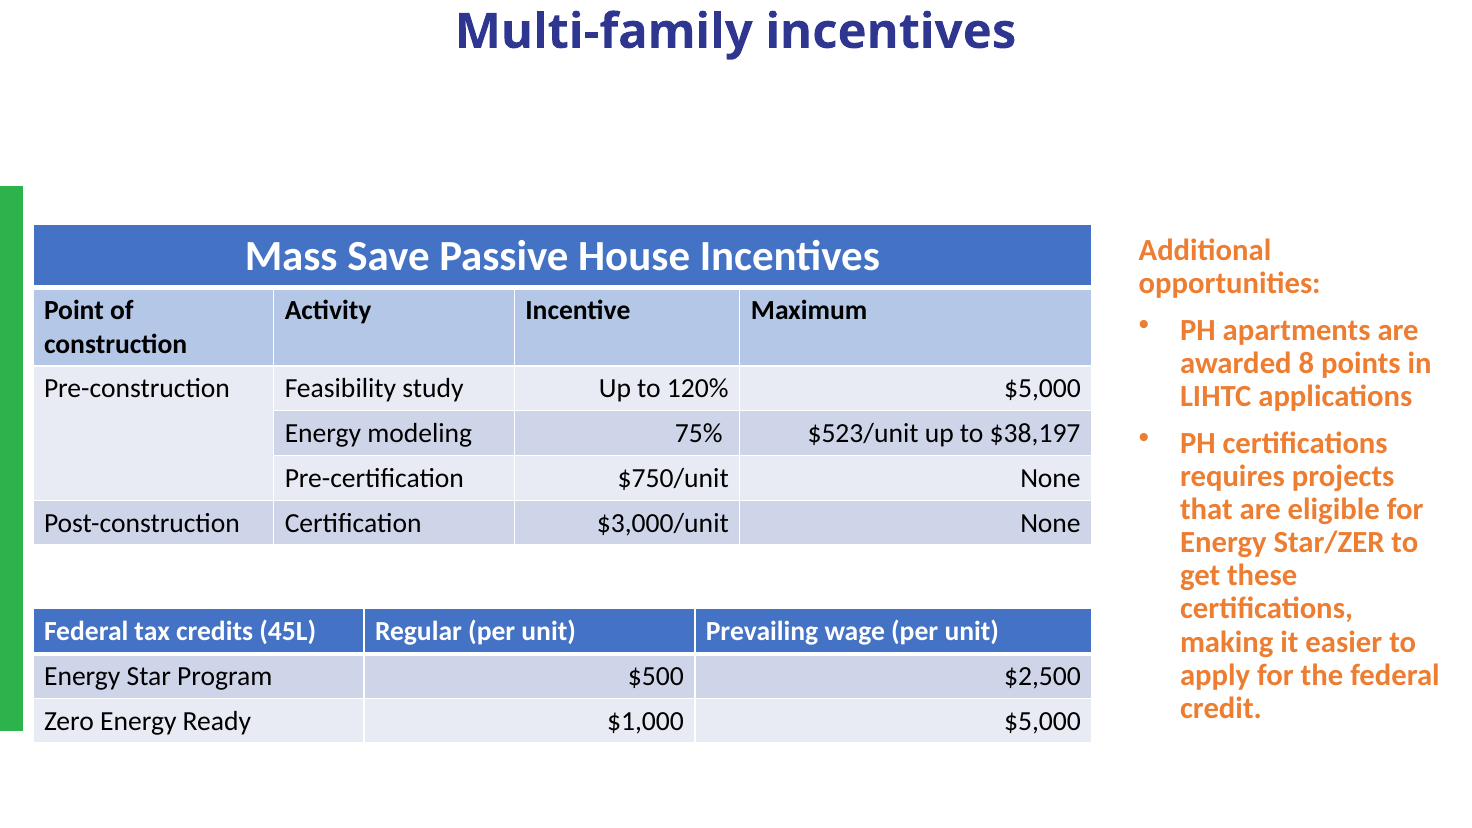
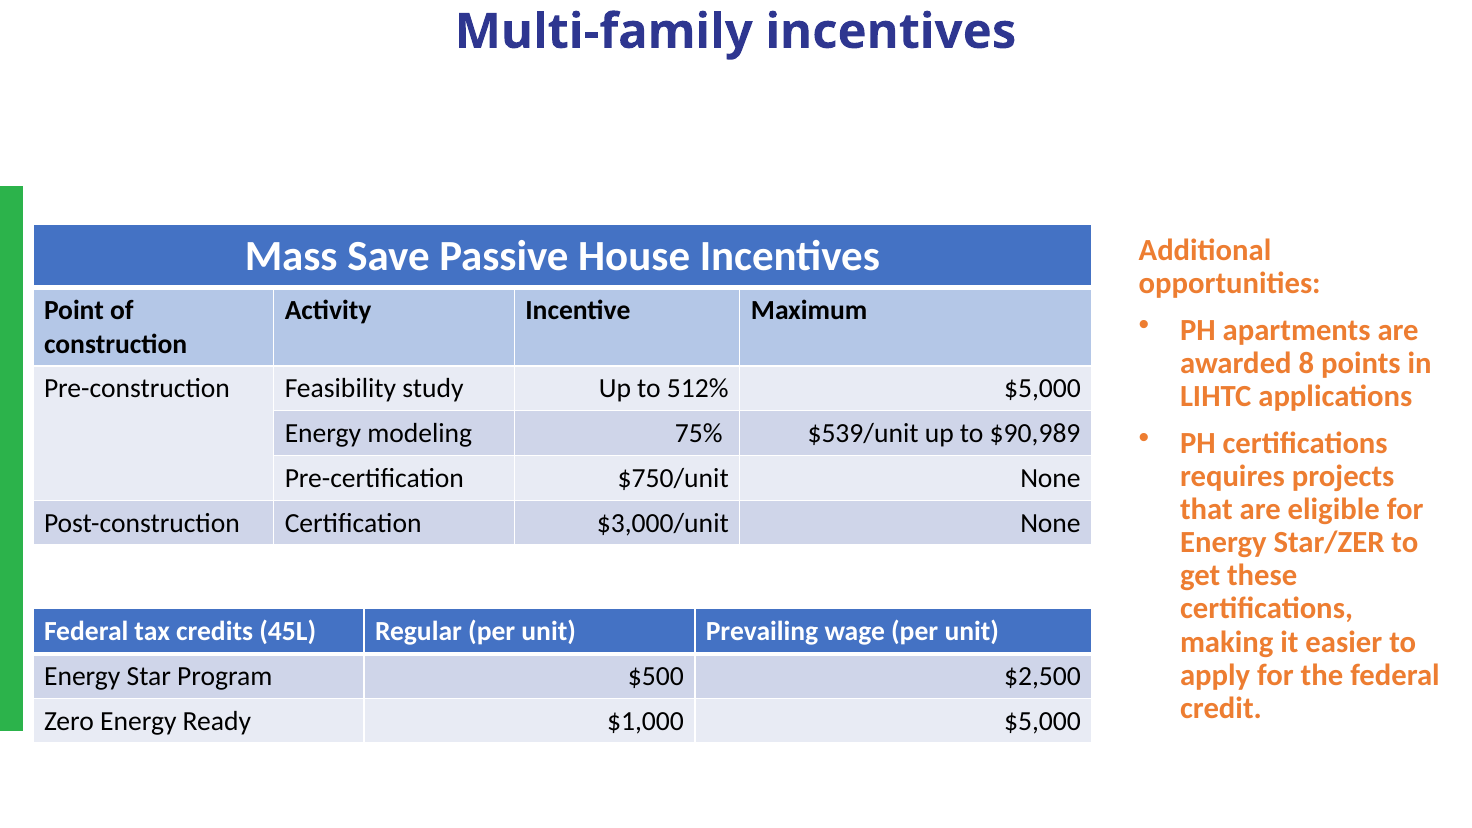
120%: 120% -> 512% (698, 389)
$523/unit: $523/unit -> $539/unit (863, 433)
$38,197: $38,197 -> $90,989 (1035, 433)
